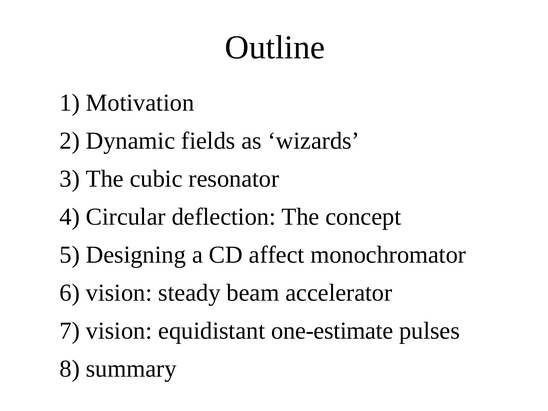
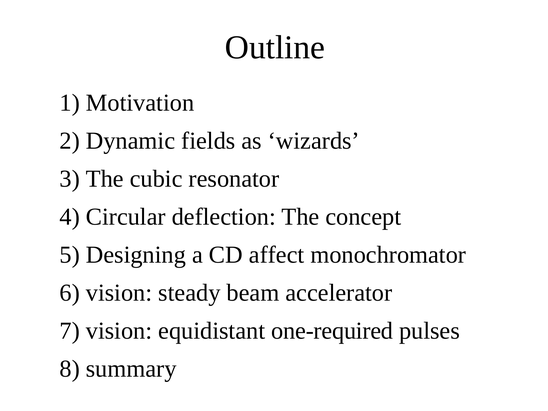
one-estimate: one-estimate -> one-required (332, 331)
